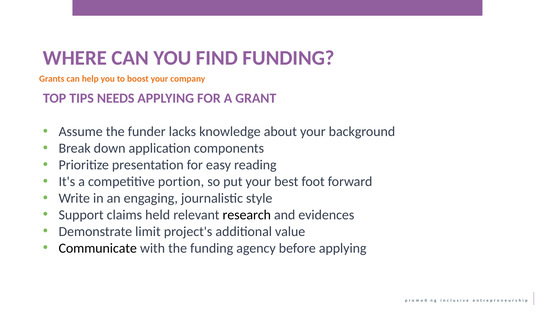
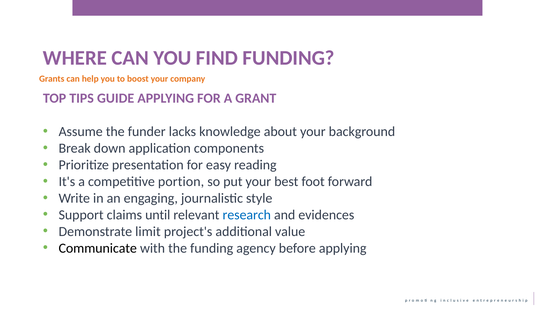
NEEDS: NEEDS -> GUIDE (116, 98)
held: held -> until (158, 215)
research colour: black -> blue (247, 215)
